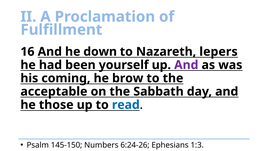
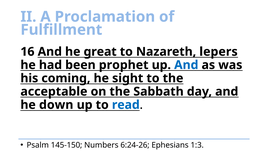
down: down -> great (100, 52)
yourself: yourself -> prophet (124, 65)
And colour: purple -> blue (186, 65)
brow: brow -> sight (128, 78)
those: those -> down (56, 105)
